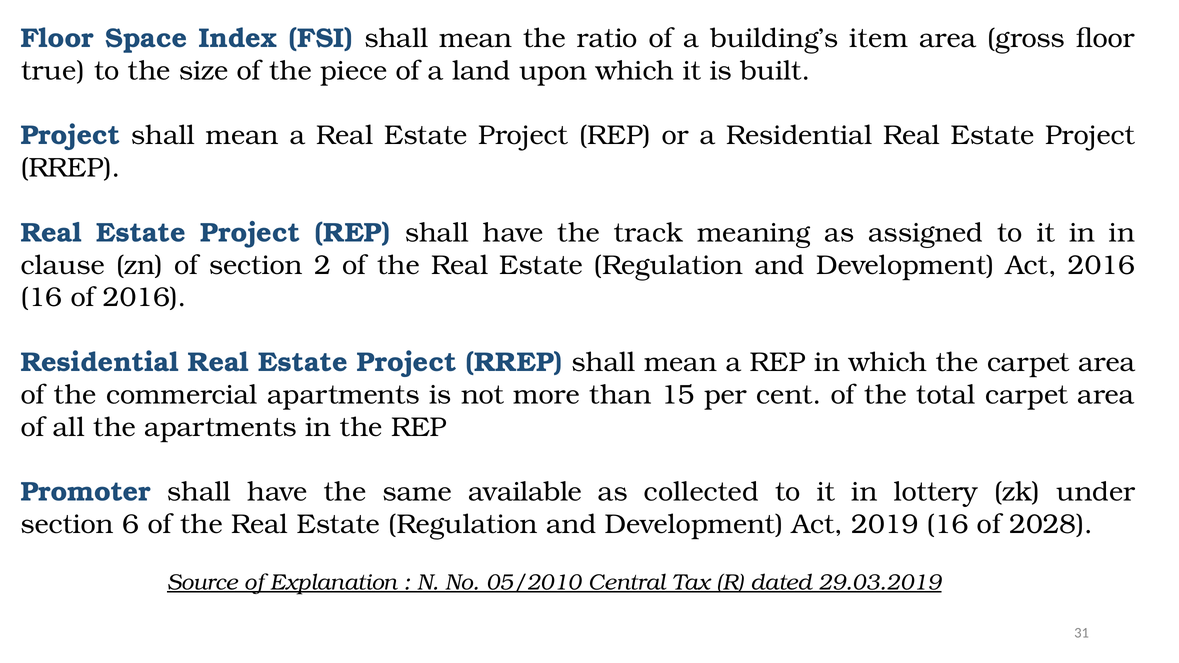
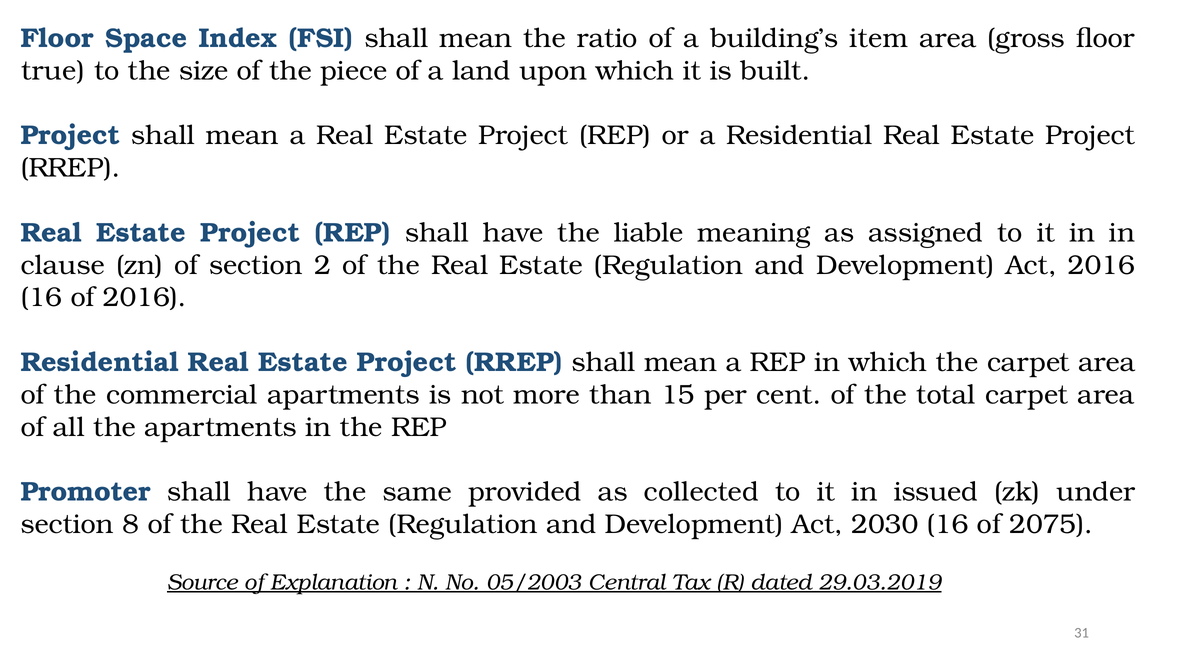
track: track -> liable (649, 233)
available: available -> provided (525, 492)
lottery: lottery -> issued (936, 492)
6: 6 -> 8 (131, 524)
2019: 2019 -> 2030 (885, 524)
2028: 2028 -> 2075 (1051, 524)
05/2010: 05/2010 -> 05/2003 (534, 583)
